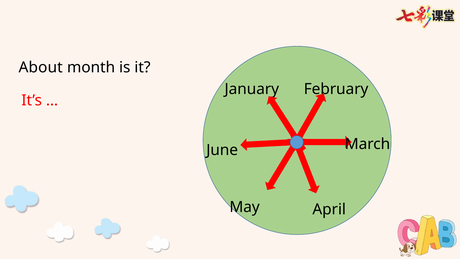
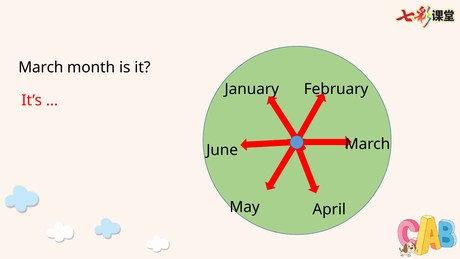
About: About -> March (41, 67)
